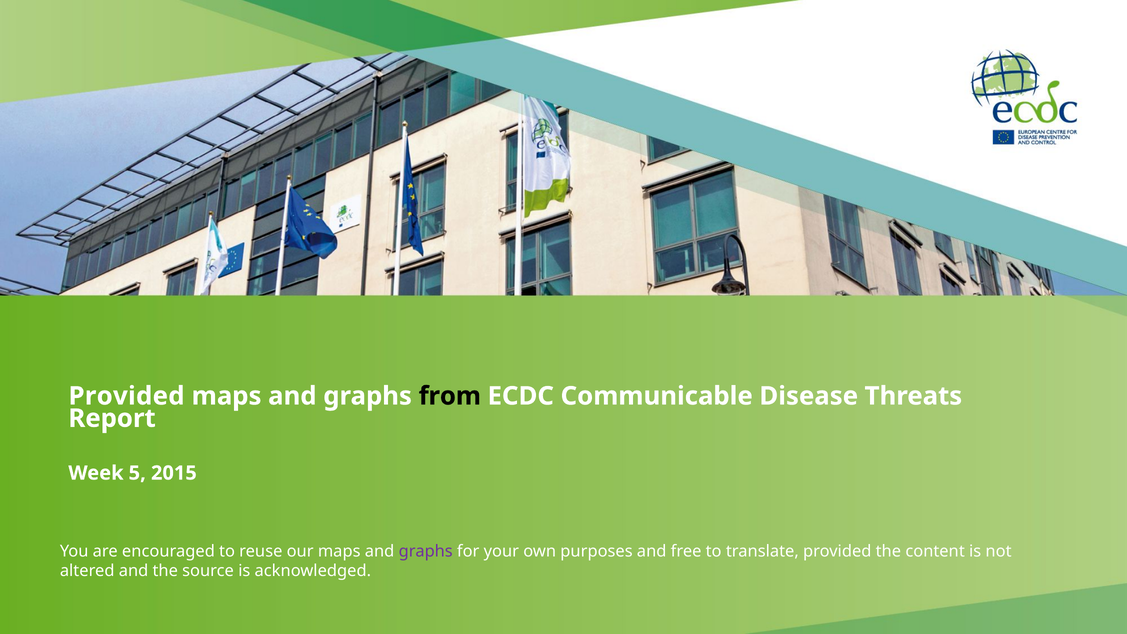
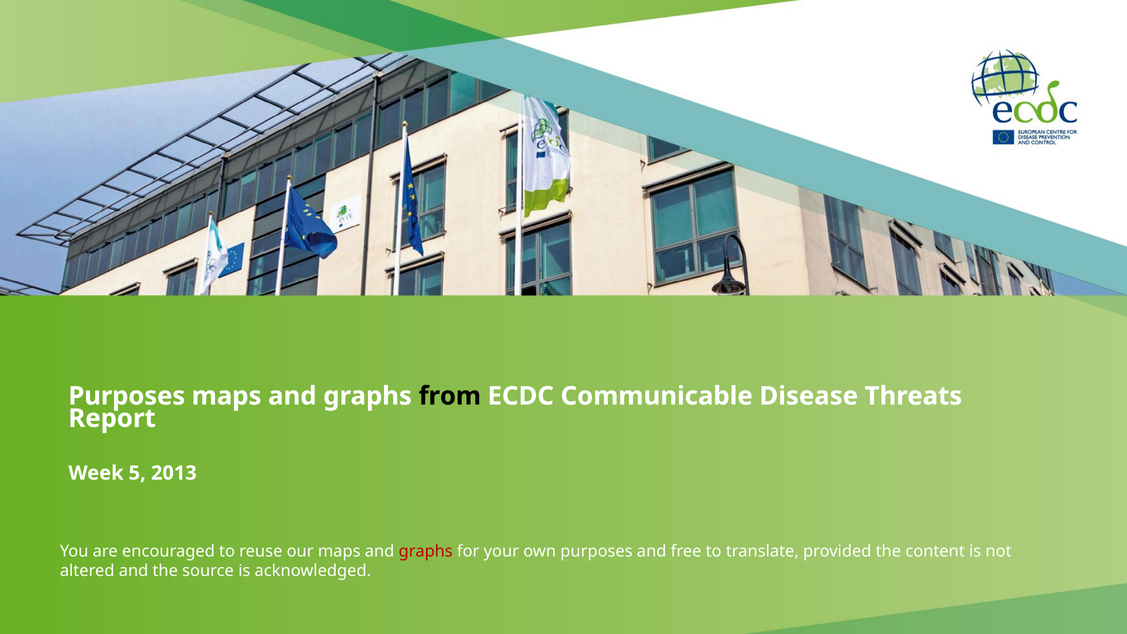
Provided: Provided -> Purposes (127, 396)
2015: 2015 -> 2013 (174, 473)
graphs colour: purple -> red (426, 551)
